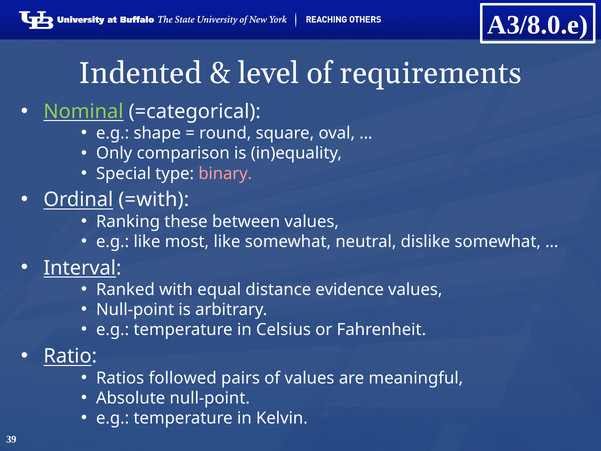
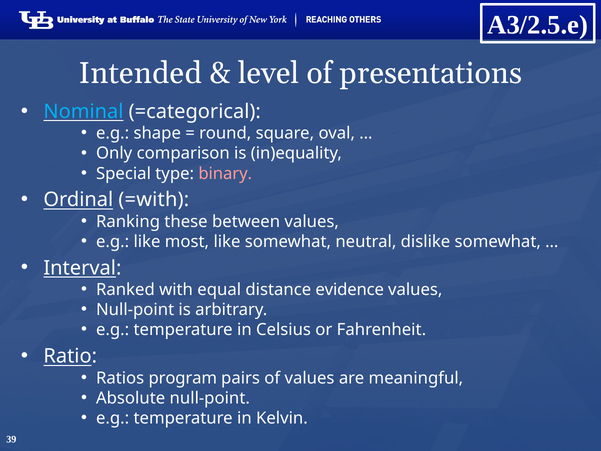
A3/8.0.e: A3/8.0.e -> A3/2.5.e (538, 25)
Indented: Indented -> Intended (140, 73)
requirements: requirements -> presentations (431, 73)
Nominal colour: light green -> light blue (83, 112)
followed: followed -> program (183, 378)
